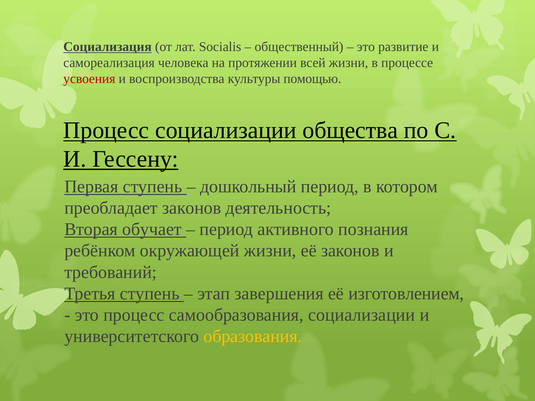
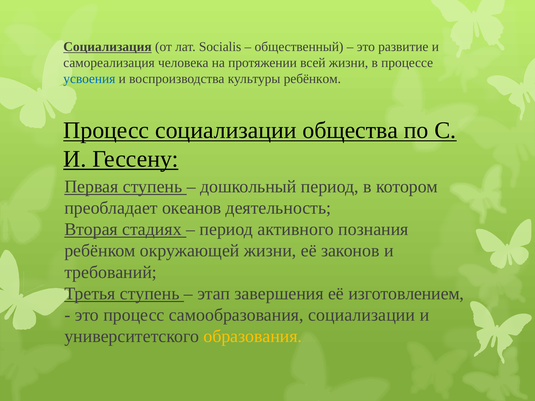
усвоения colour: red -> blue (89, 79)
культуры помощью: помощью -> ребёнком (312, 79)
преобладает законов: законов -> океанов (192, 208)
обучает: обучает -> стадиях (152, 230)
